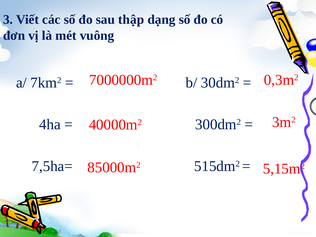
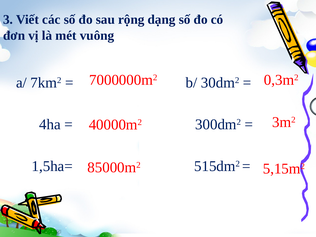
thập: thập -> rộng (131, 20)
7,5ha=: 7,5ha= -> 1,5ha= (52, 166)
